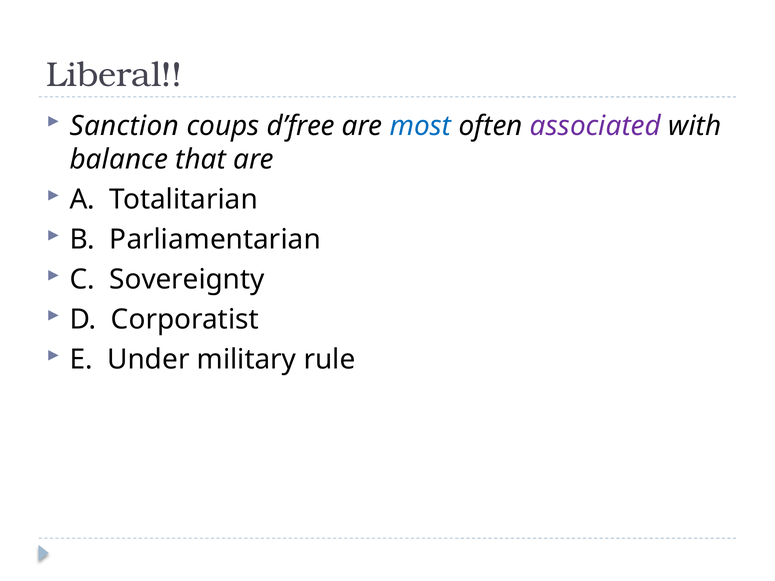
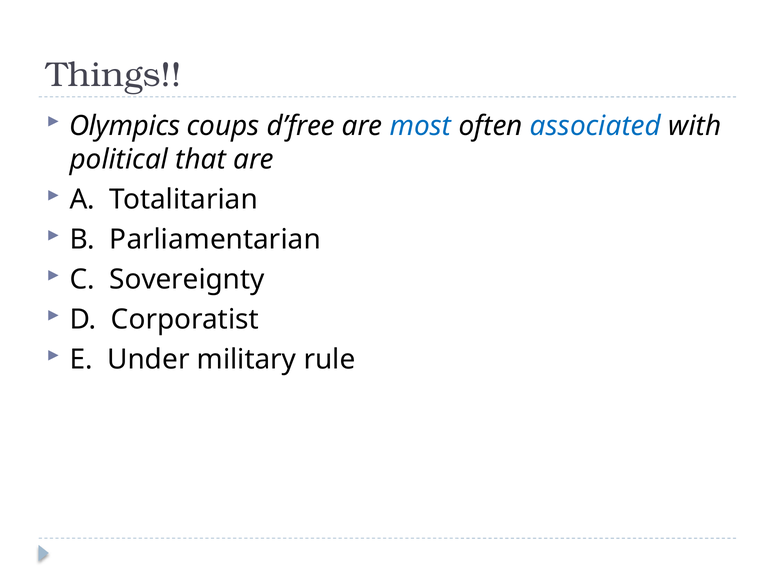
Liberal: Liberal -> Things (114, 75)
Sanction: Sanction -> Olympics (125, 126)
associated colour: purple -> blue (596, 126)
balance: balance -> political (119, 159)
